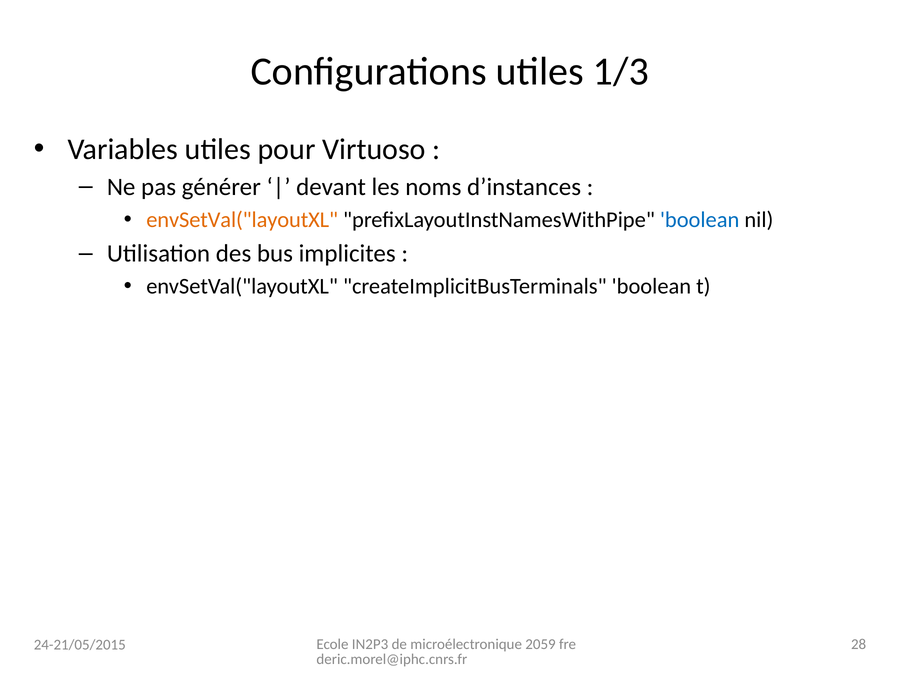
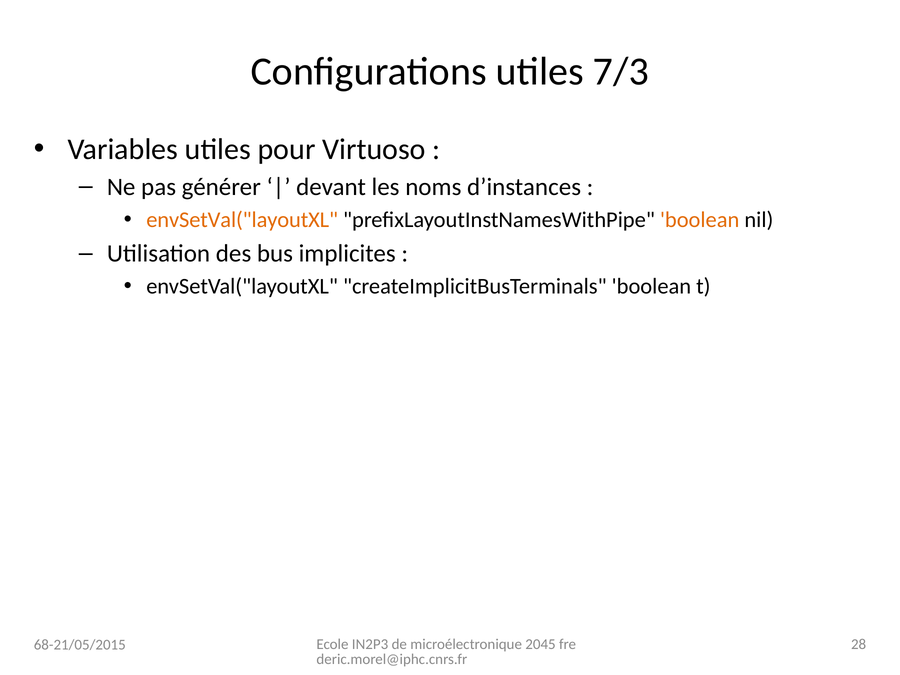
1/3: 1/3 -> 7/3 (621, 72)
boolean colour: blue -> orange (700, 220)
2059: 2059 -> 2045 (541, 644)
24-21/05/2015: 24-21/05/2015 -> 68-21/05/2015 (80, 645)
